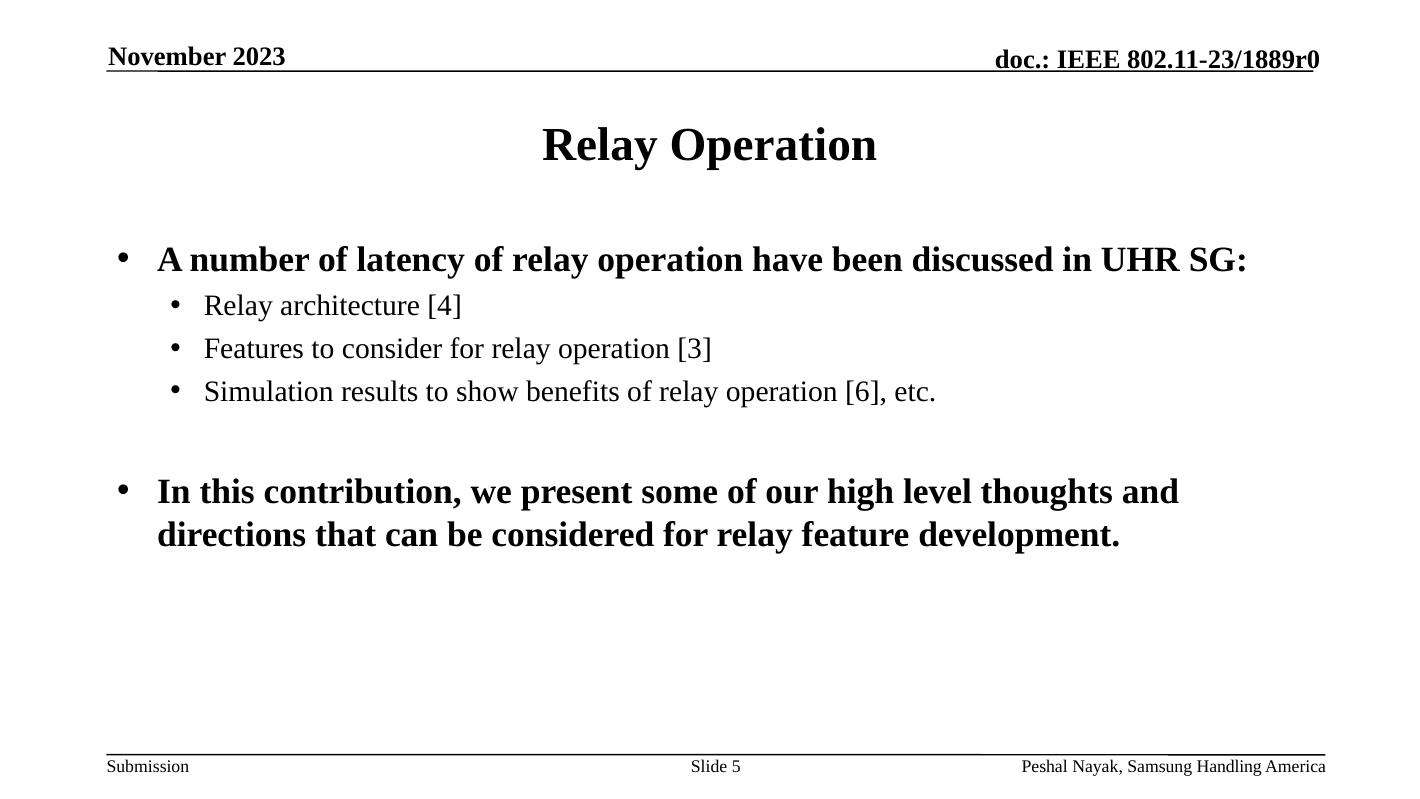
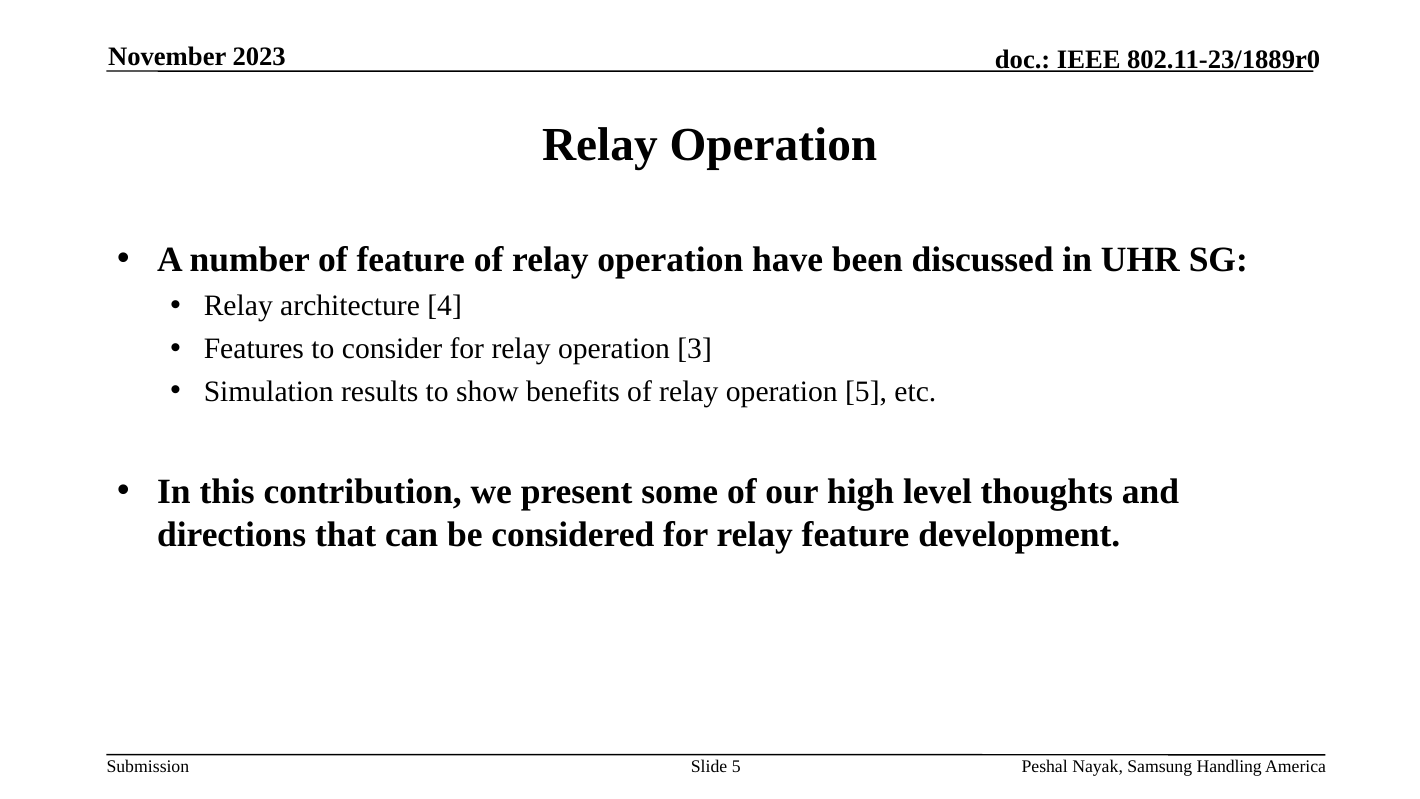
of latency: latency -> feature (411, 260)
operation 6: 6 -> 5 (866, 392)
